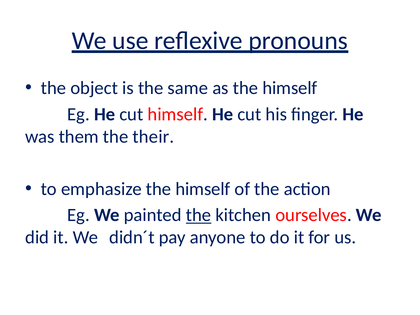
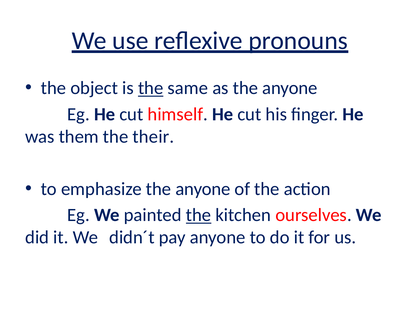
the underline: none -> present (151, 88)
as the himself: himself -> anyone (290, 88)
emphasize the himself: himself -> anyone (203, 189)
